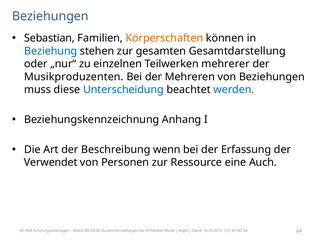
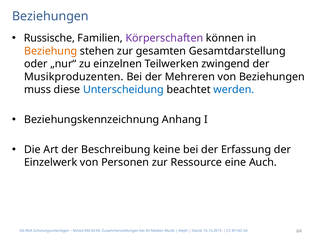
Sebastian: Sebastian -> Russische (49, 38)
Körperschaften colour: orange -> purple (164, 38)
Beziehung colour: blue -> orange (51, 51)
mehrerer: mehrerer -> zwingend (226, 64)
wenn: wenn -> keine (167, 149)
Verwendet: Verwendet -> Einzelwerk (51, 162)
